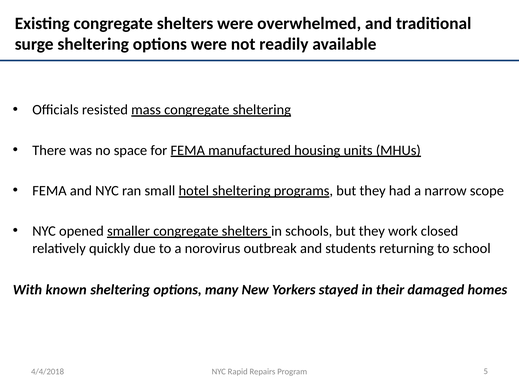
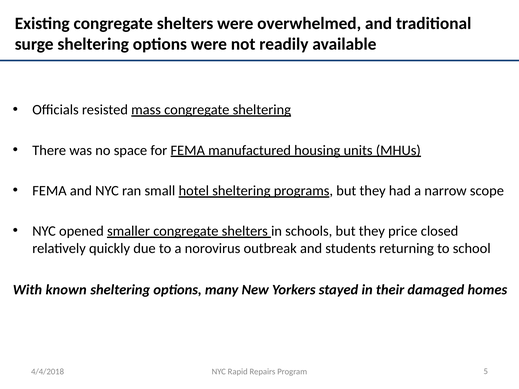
work: work -> price (403, 231)
